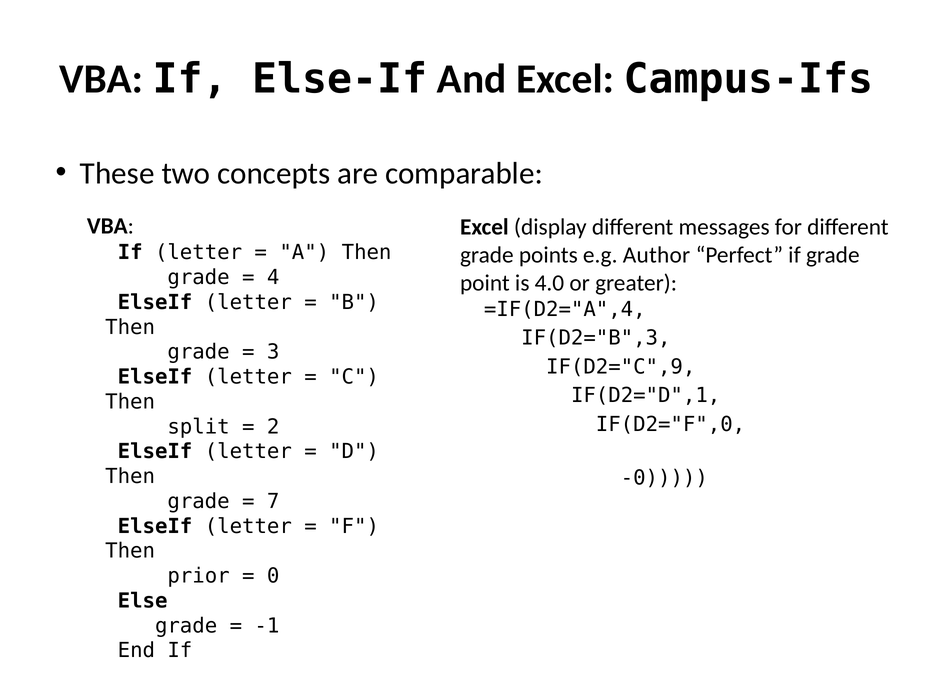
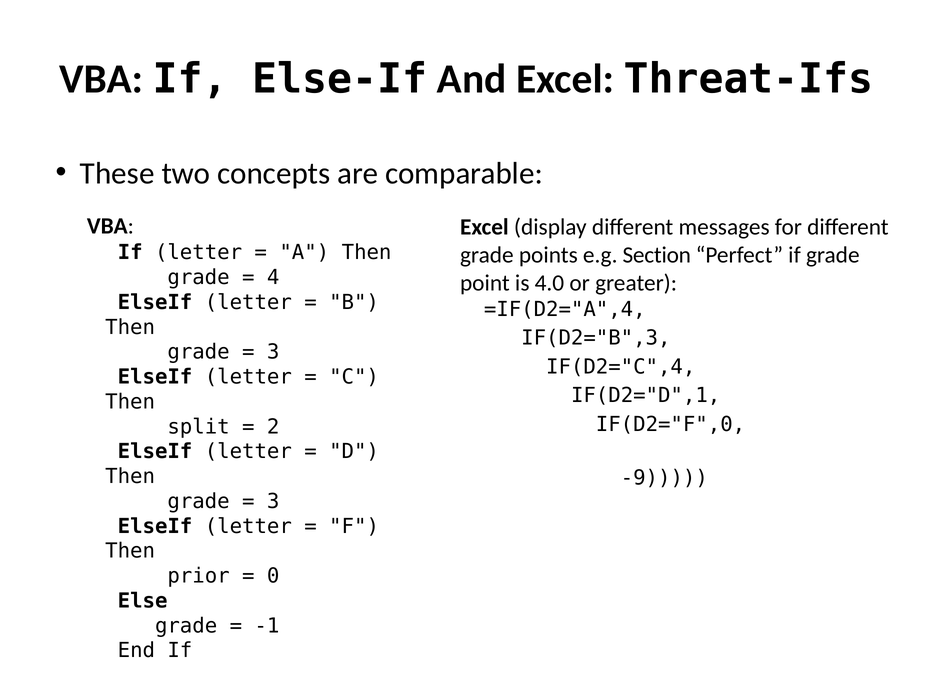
Campus-Ifs: Campus-Ifs -> Threat-Ifs (749, 79)
Author: Author -> Section (657, 255)
IF(D2="C",9: IF(D2="C",9 -> IF(D2="C",4 (621, 367)
-0: -0 -> -9 (664, 478)
7: 7 -> 3 (273, 501)
